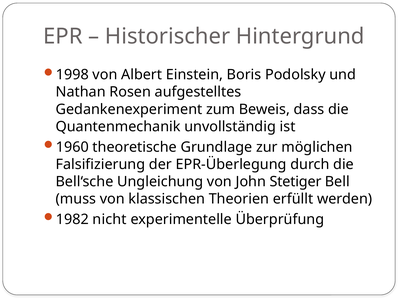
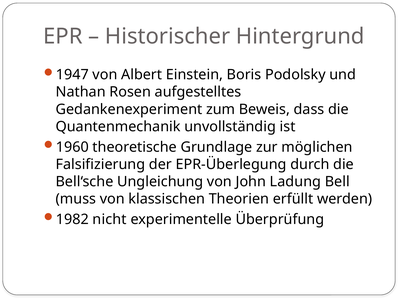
1998: 1998 -> 1947 (72, 75)
Stetiger: Stetiger -> Ladung (295, 181)
